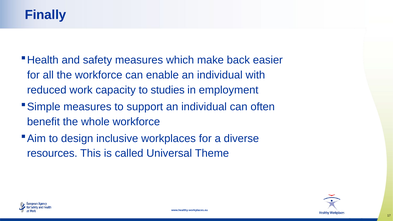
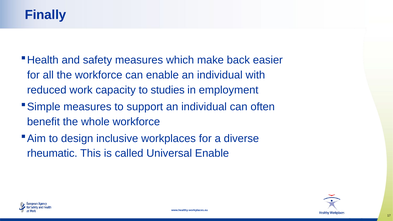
resources: resources -> rheumatic (52, 153)
Universal Theme: Theme -> Enable (212, 153)
